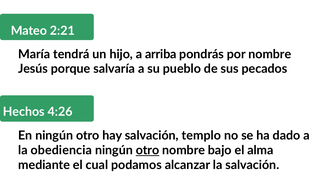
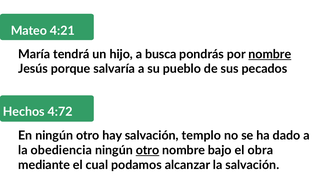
2:21: 2:21 -> 4:21 (62, 31)
arriba: arriba -> busca (161, 54)
nombre underline: none -> present (270, 54)
4:26: 4:26 -> 4:72 (60, 112)
alma: alma -> obra (260, 150)
